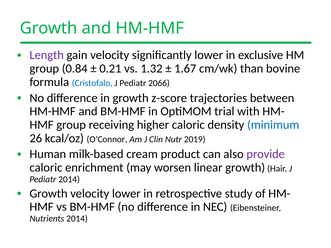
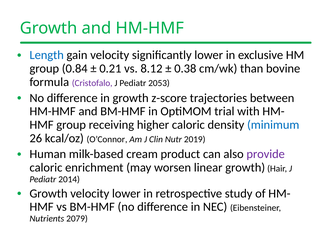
Length colour: purple -> blue (47, 55)
1.32: 1.32 -> 8.12 (151, 69)
1.67: 1.67 -> 0.38 (185, 69)
Cristofalo colour: blue -> purple (92, 83)
2066: 2066 -> 2053 (159, 83)
Nutrients 2014: 2014 -> 2079 (77, 219)
